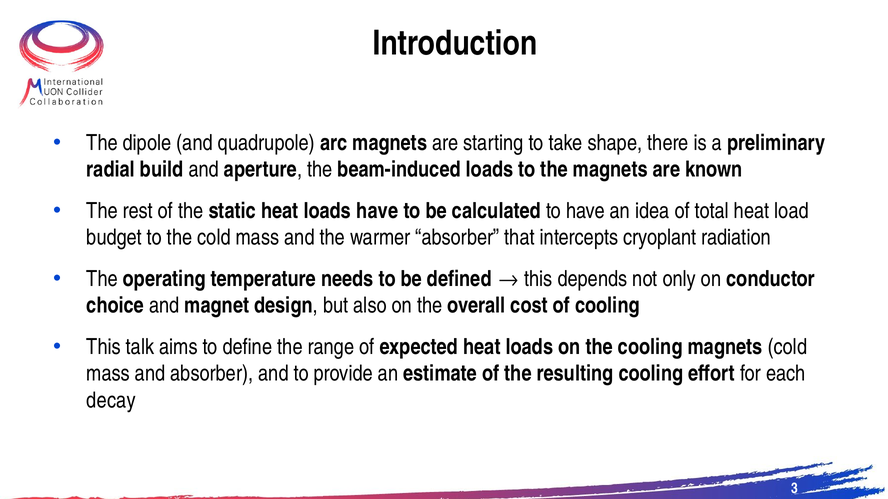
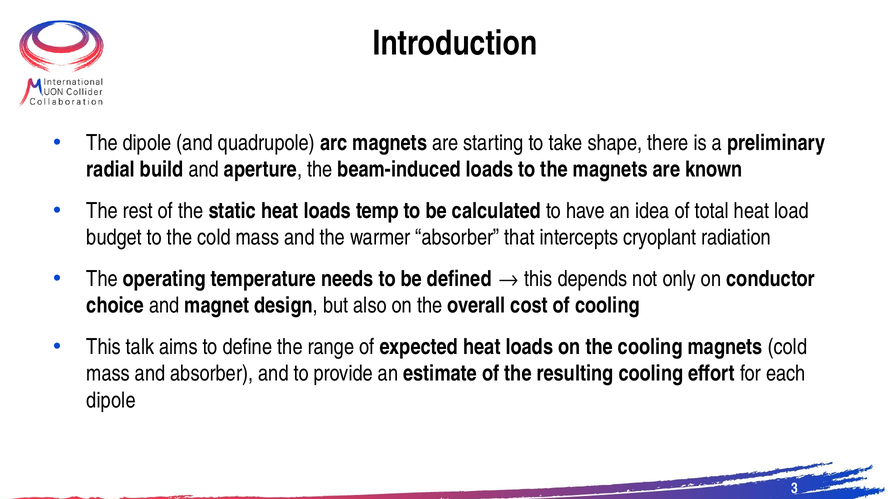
loads have: have -> temp (378, 211)
decay: decay -> dipole (111, 401)
